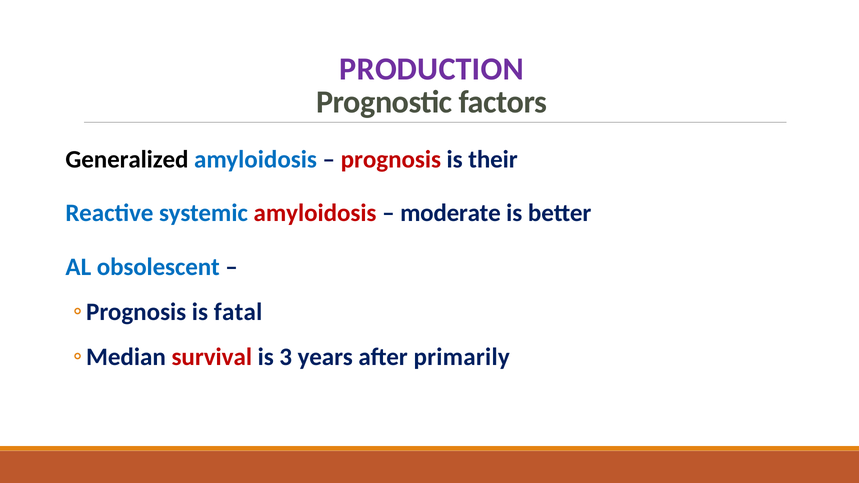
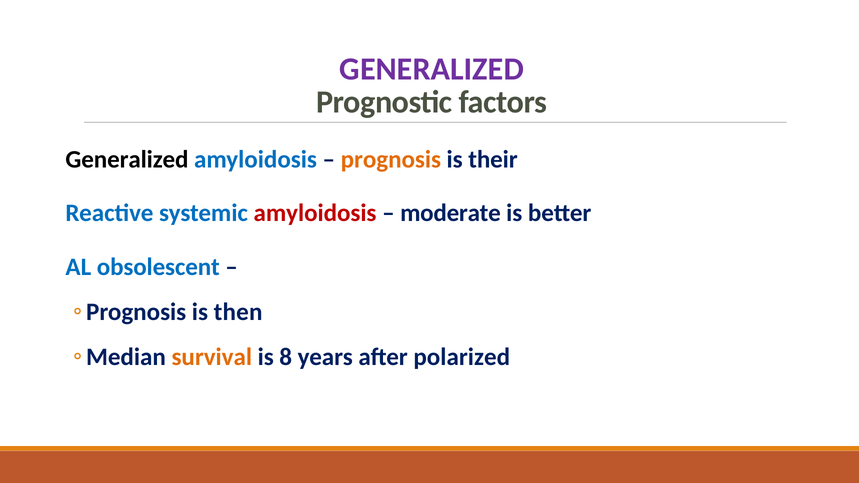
PRODUCTION: PRODUCTION -> GENERALIZED (432, 69)
prognosis colour: red -> orange (391, 159)
fatal: fatal -> then (238, 312)
survival colour: red -> orange (212, 357)
3: 3 -> 8 (286, 357)
primarily: primarily -> polarized (462, 357)
